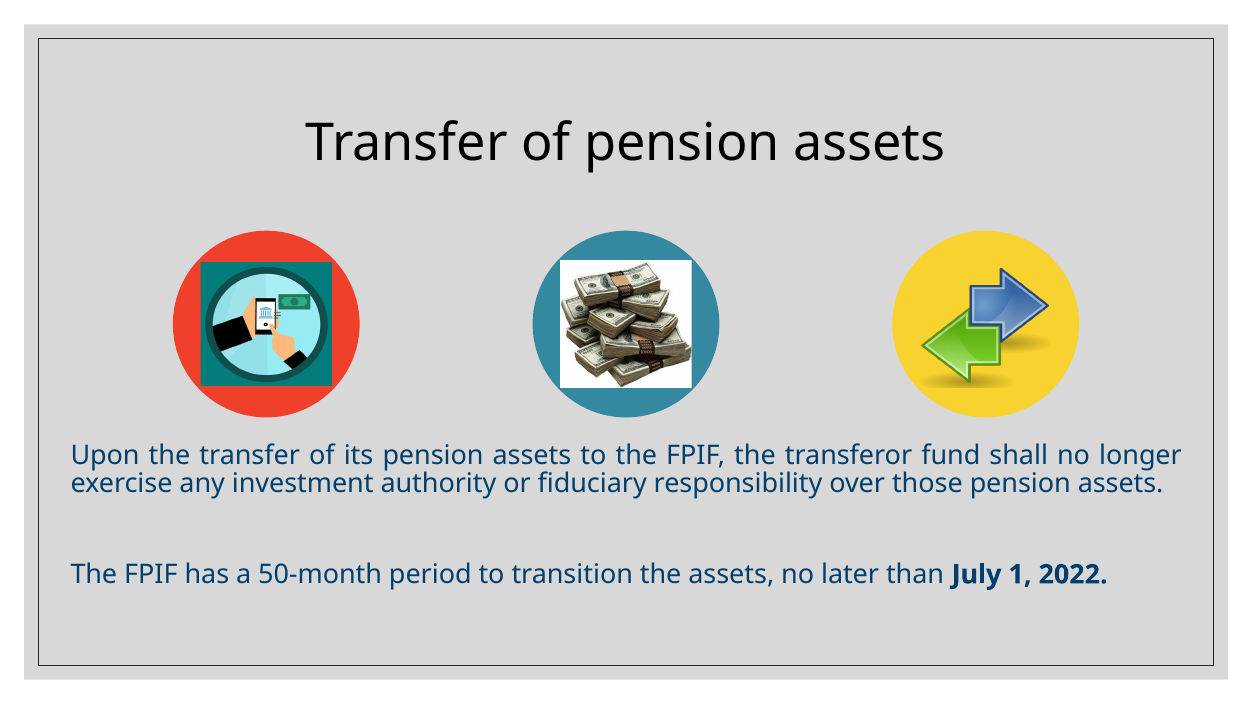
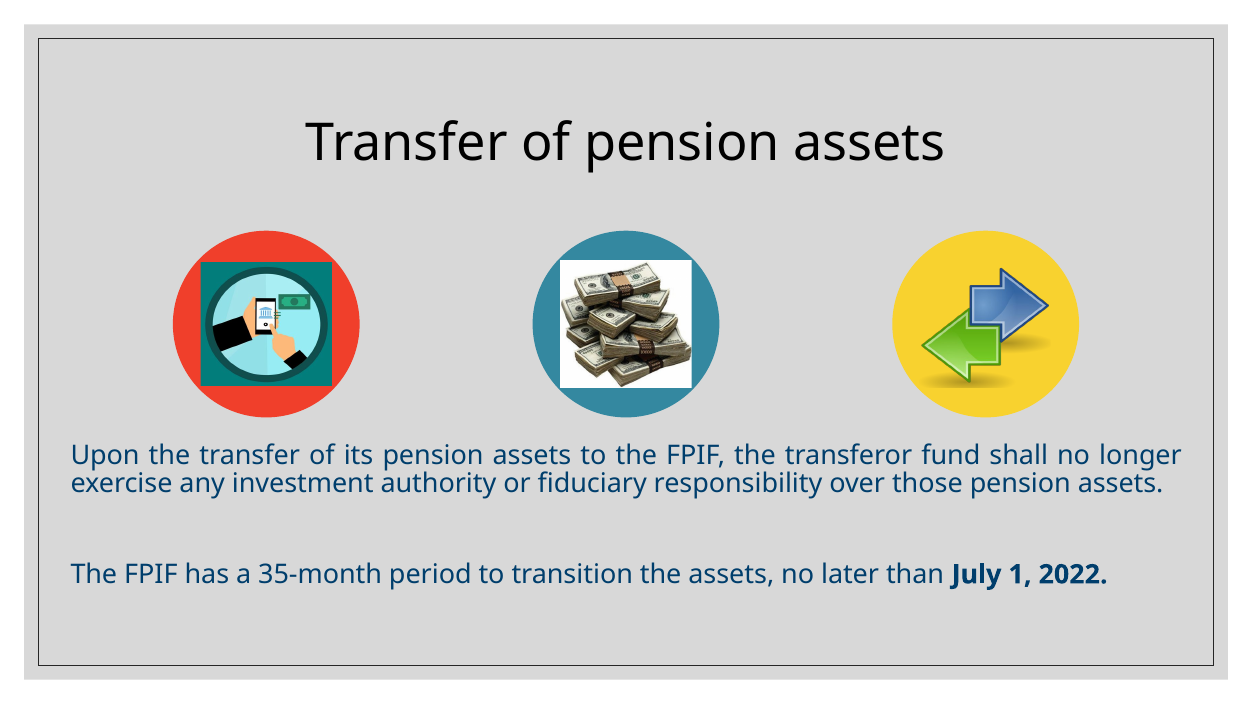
50-month: 50-month -> 35-month (320, 575)
